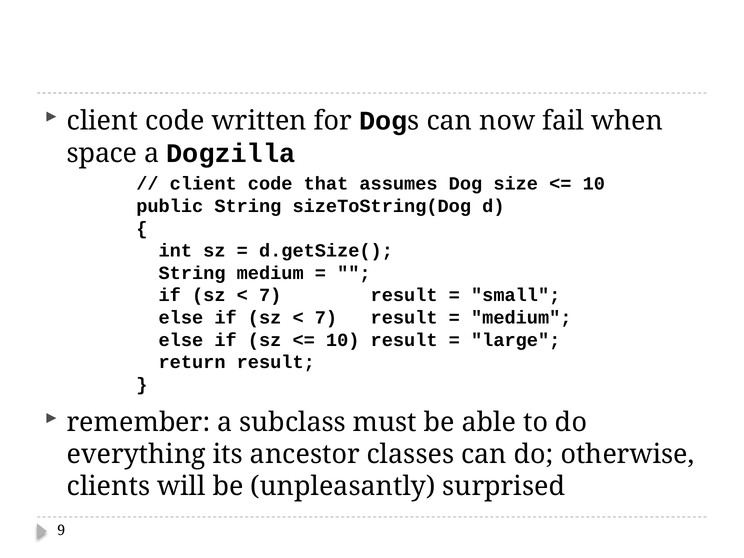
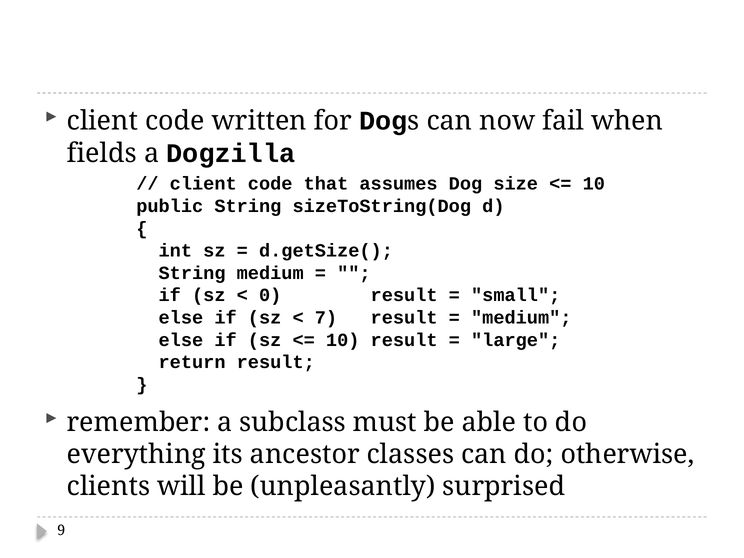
space: space -> fields (102, 153)
7: 7 -> 0 (270, 295)
